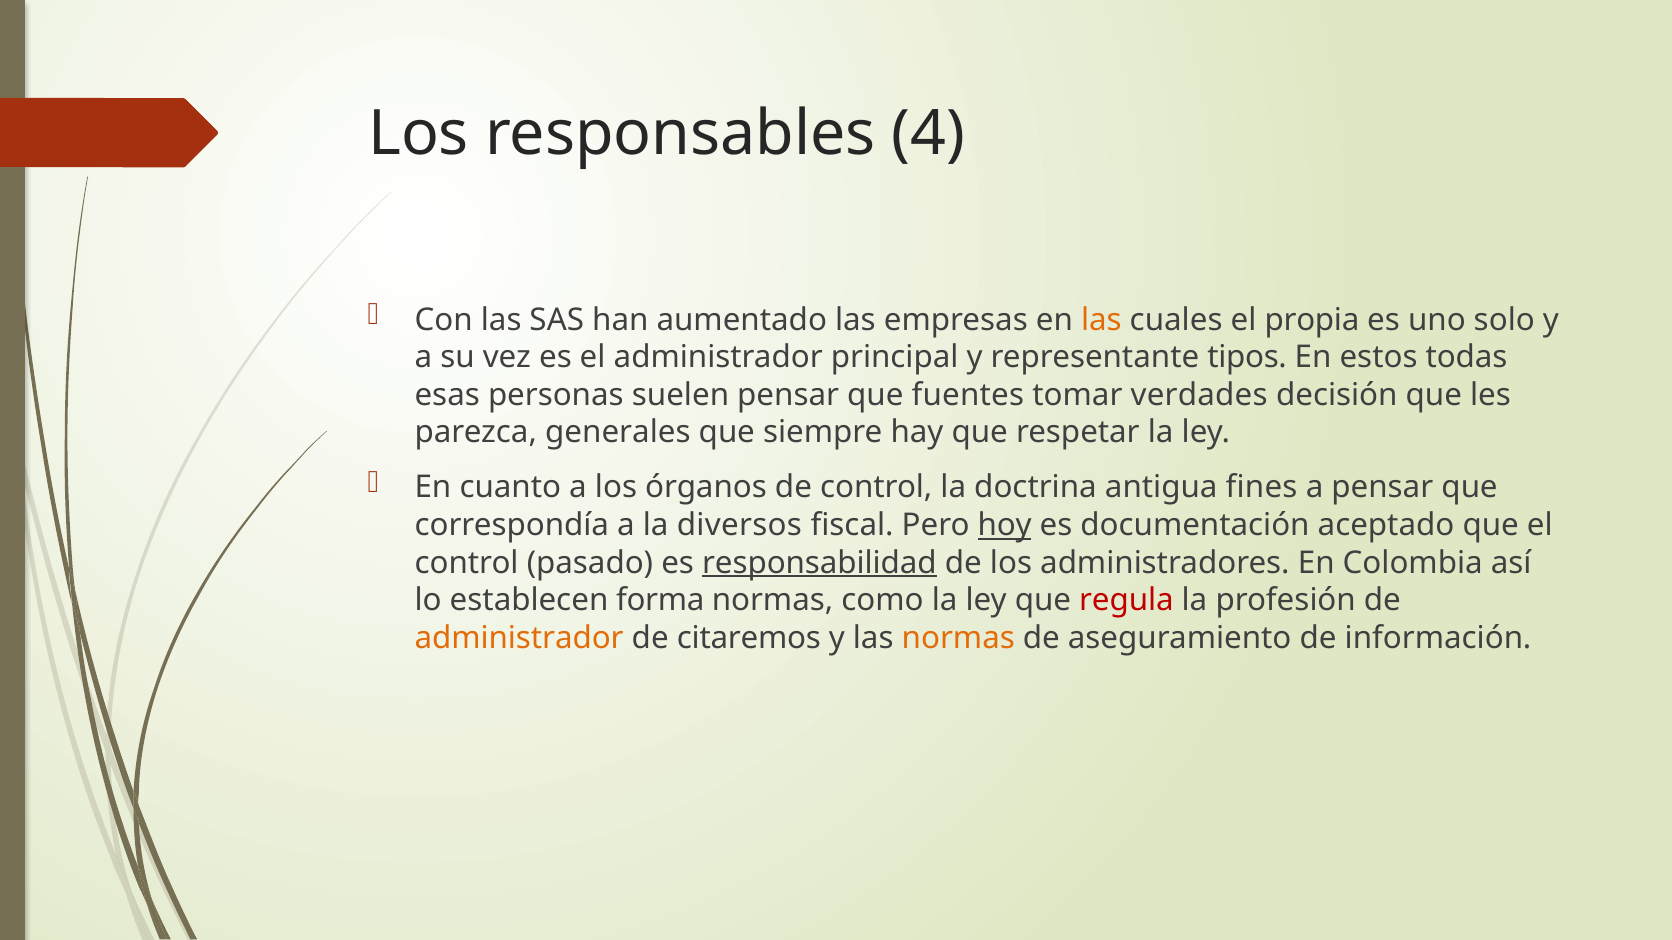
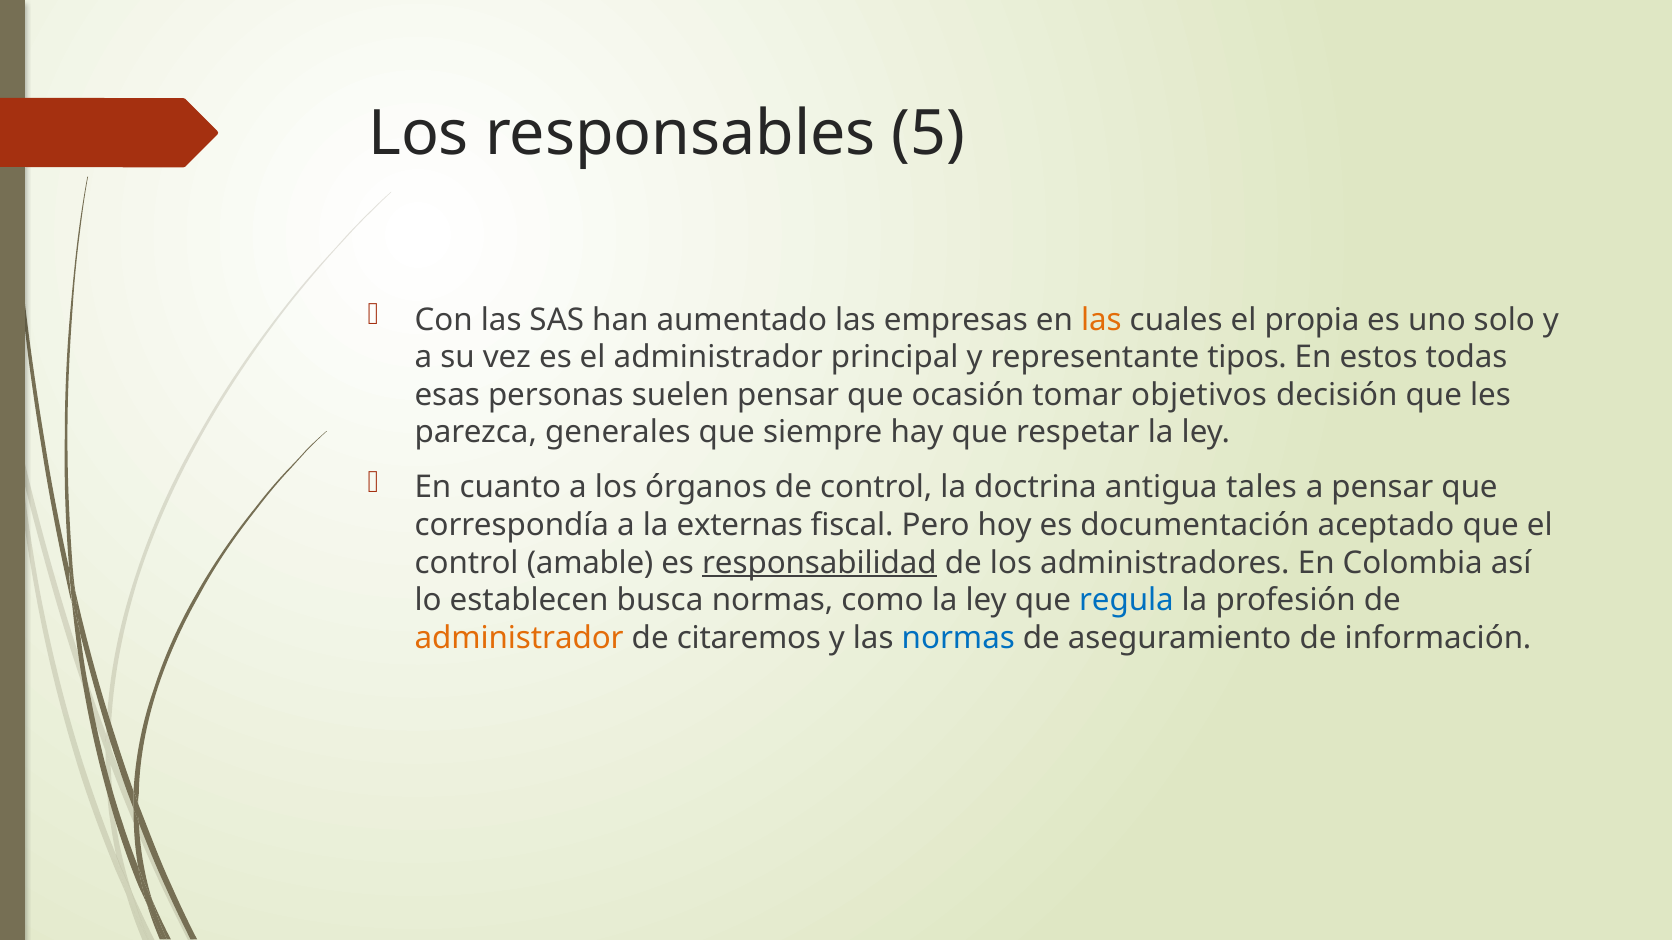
4: 4 -> 5 (929, 134)
fuentes: fuentes -> ocasión (968, 395)
verdades: verdades -> objetivos (1199, 395)
fines: fines -> tales (1261, 488)
diversos: diversos -> externas (740, 525)
hoy underline: present -> none (1005, 525)
pasado: pasado -> amable (590, 563)
forma: forma -> busca (660, 601)
regula colour: red -> blue (1126, 601)
normas colour: orange -> blue (958, 638)
